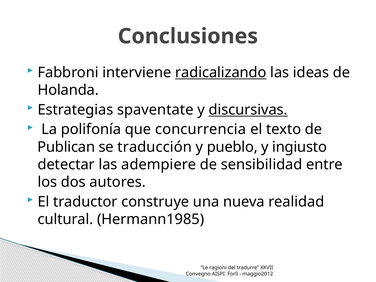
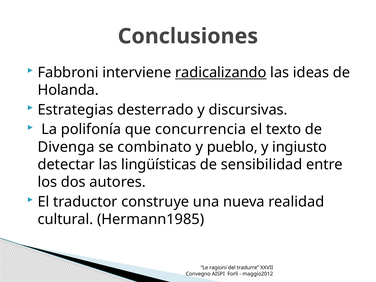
spaventate: spaventate -> desterrado (155, 110)
discursivas underline: present -> none (248, 110)
Publican: Publican -> Divenga (66, 147)
traducción: traducción -> combinato (155, 147)
adempiere: adempiere -> lingüísticas (159, 165)
